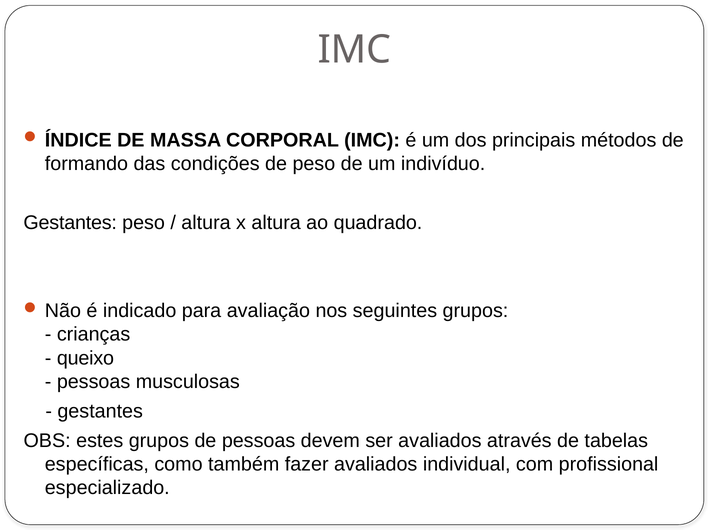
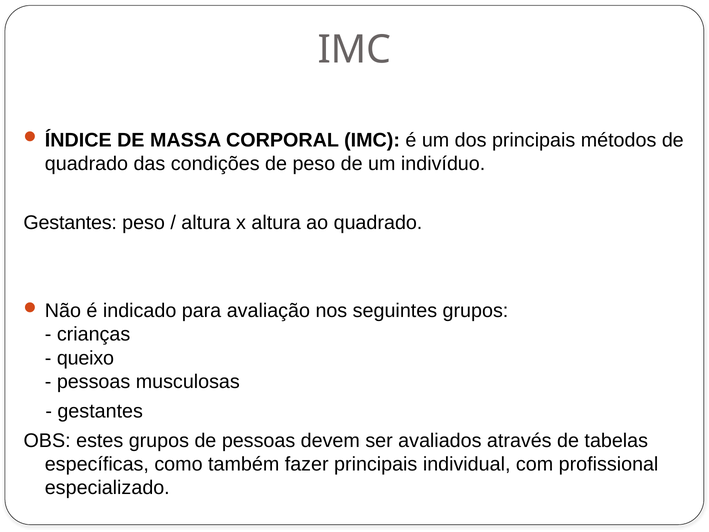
formando: formando -> quadrado (86, 164)
fazer avaliados: avaliados -> principais (376, 464)
